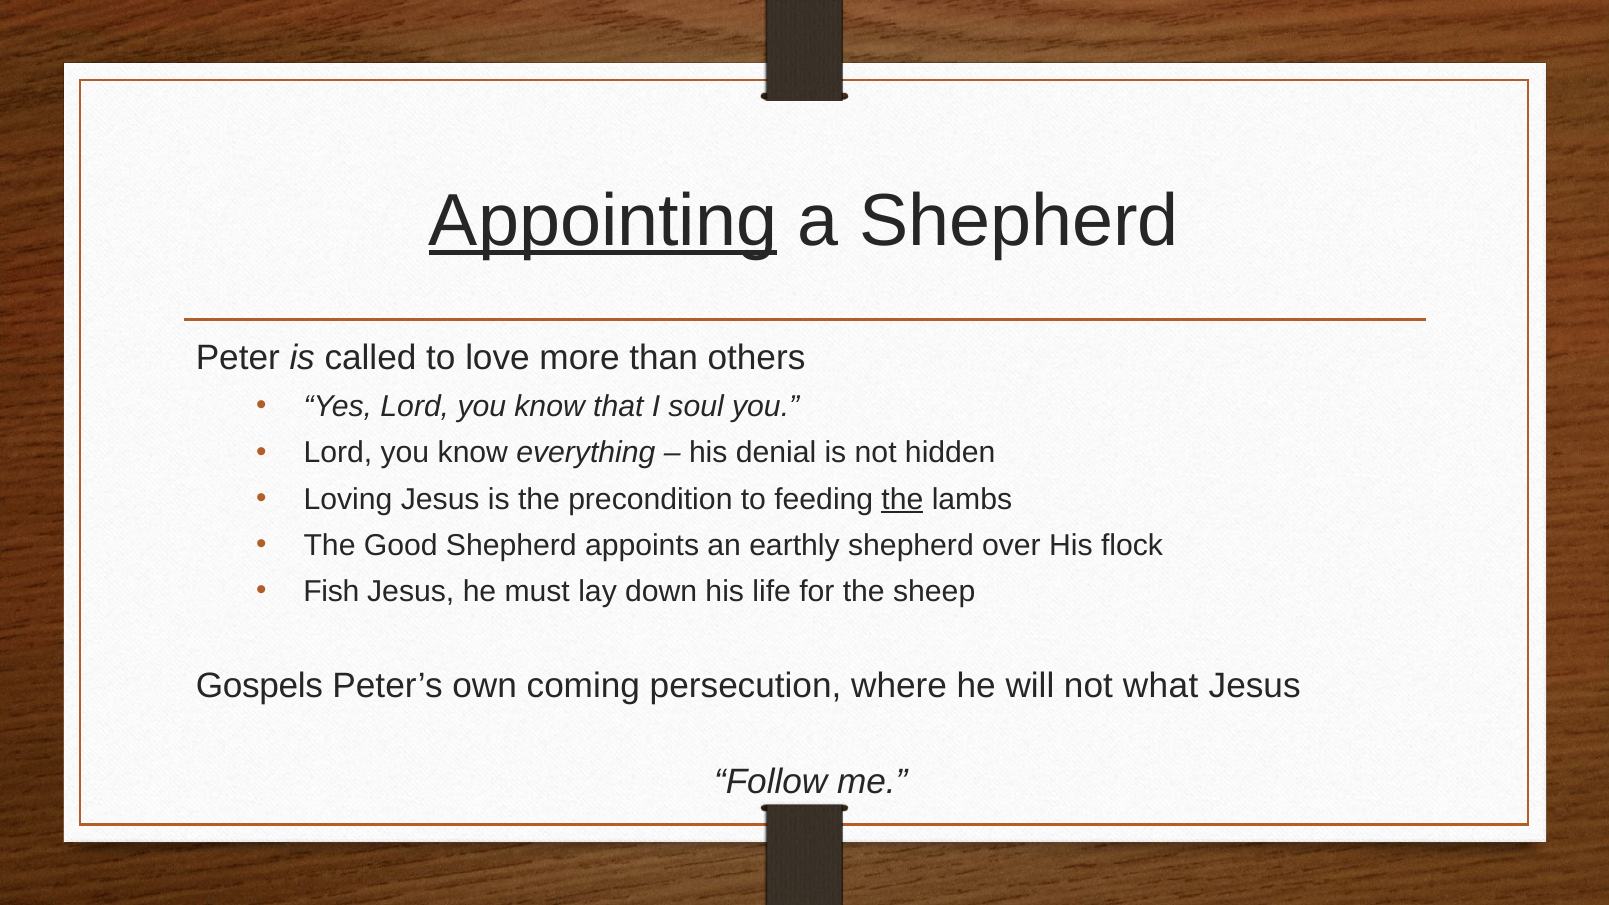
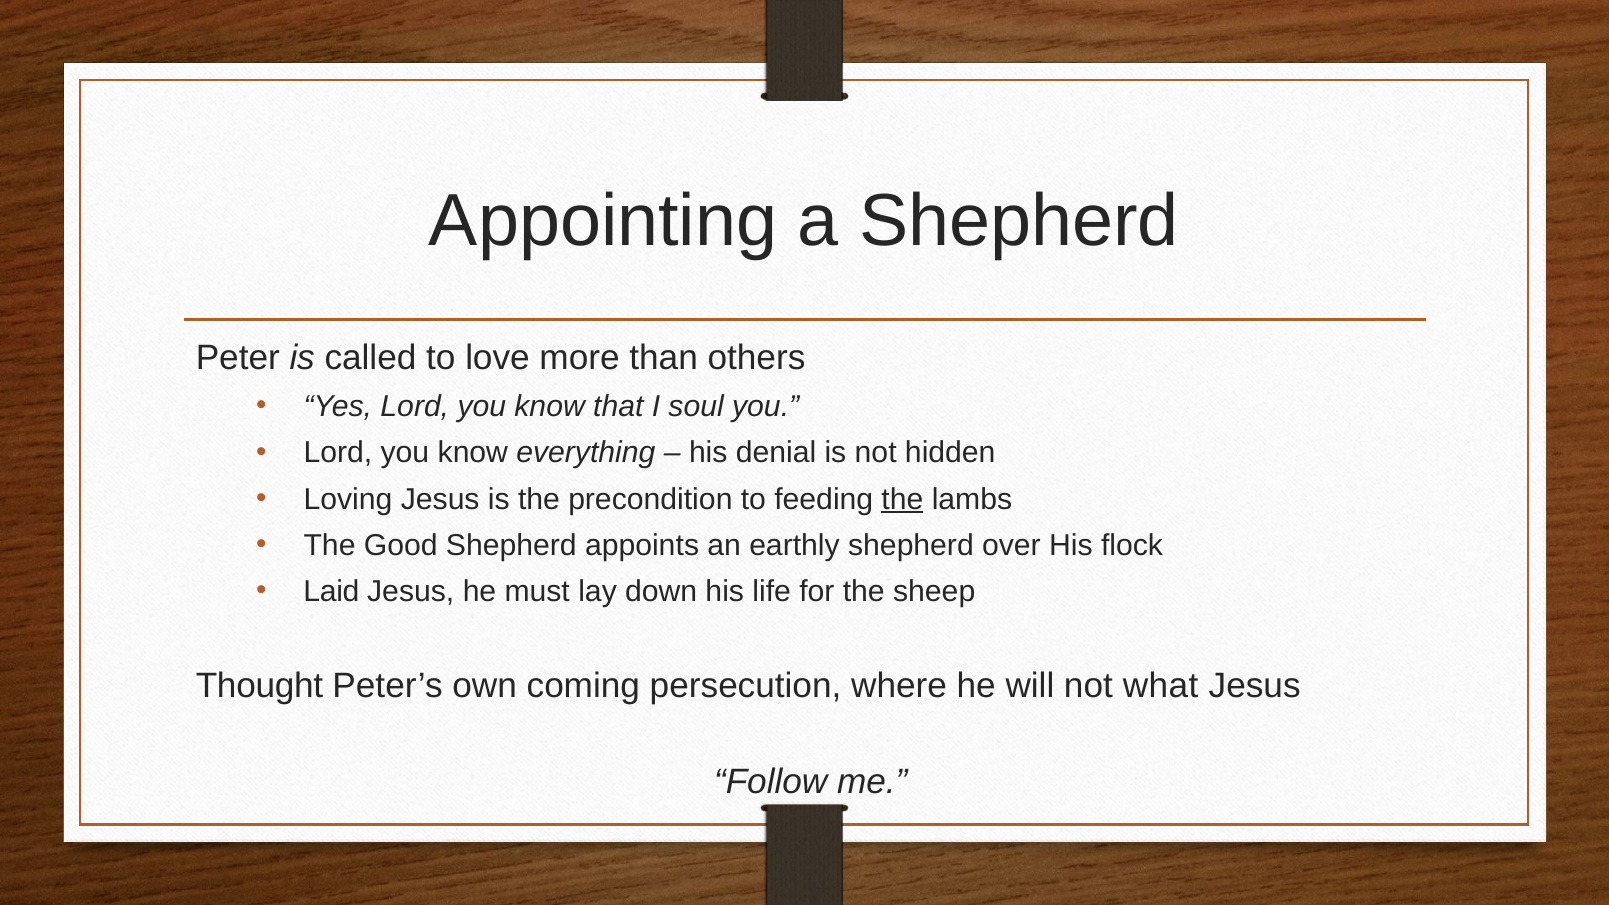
Appointing underline: present -> none (603, 221)
Fish: Fish -> Laid (331, 592)
Gospels: Gospels -> Thought (259, 686)
